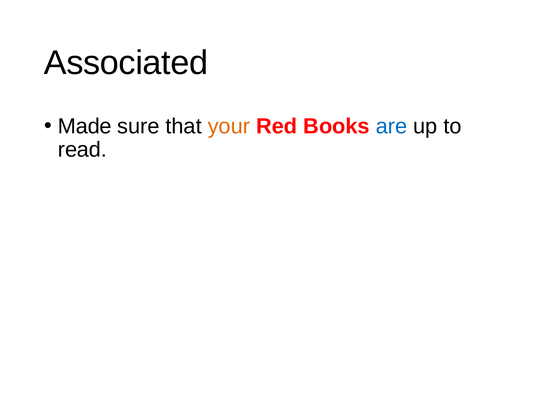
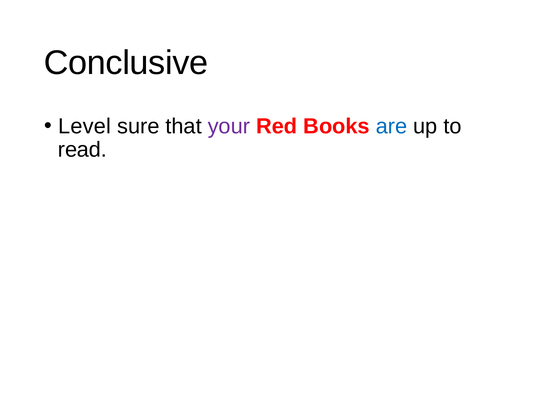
Associated: Associated -> Conclusive (126, 63)
Made: Made -> Level (85, 126)
your colour: orange -> purple (229, 126)
